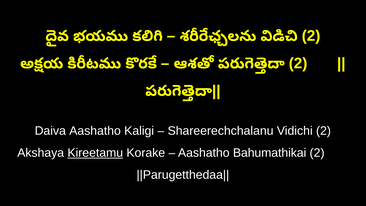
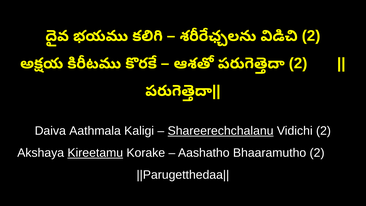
Daiva Aashatho: Aashatho -> Aathmala (95, 131)
Shareerechchalanu underline: none -> present (221, 131)
Bahumathikai: Bahumathikai -> Bhaaramutho (270, 153)
